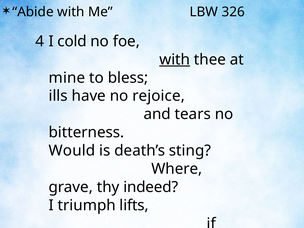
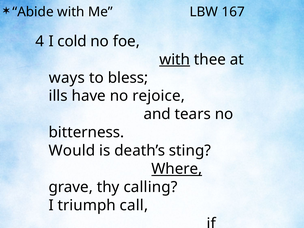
326: 326 -> 167 (233, 12)
mine: mine -> ways (67, 78)
Where underline: none -> present (177, 169)
indeed: indeed -> calling (151, 187)
lifts: lifts -> call (134, 205)
